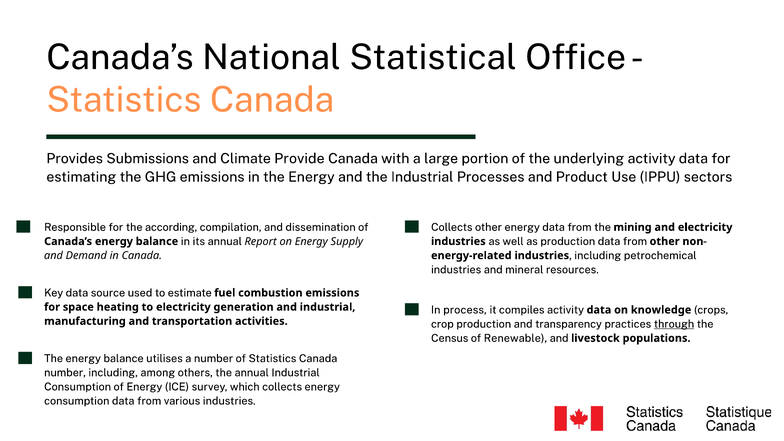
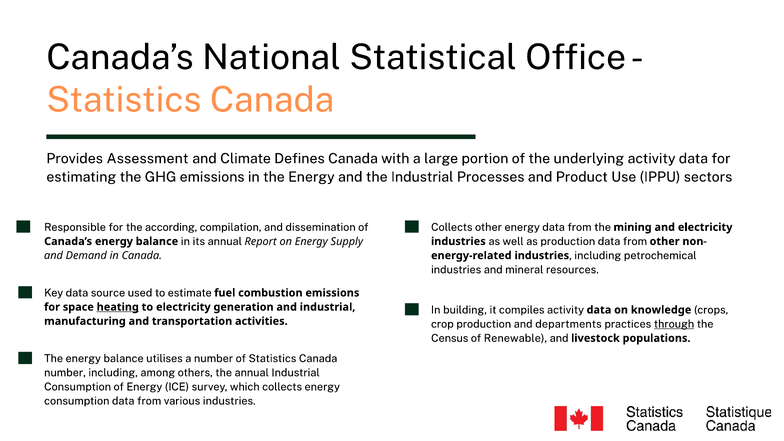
Submissions: Submissions -> Assessment (148, 159)
Provide: Provide -> Defines (299, 159)
process: process -> building (465, 310)
heating underline: none -> present (118, 307)
transparency: transparency -> departments (568, 324)
